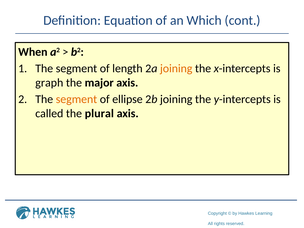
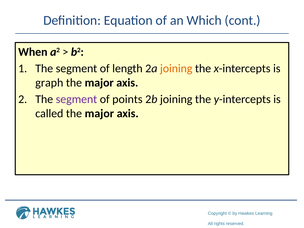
segment colour: orange -> purple (76, 99)
ellipse: ellipse -> points (127, 99)
called the plural: plural -> major (99, 113)
